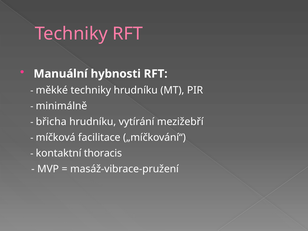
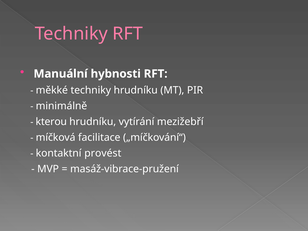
břicha: břicha -> kterou (51, 122)
thoracis: thoracis -> provést (103, 153)
